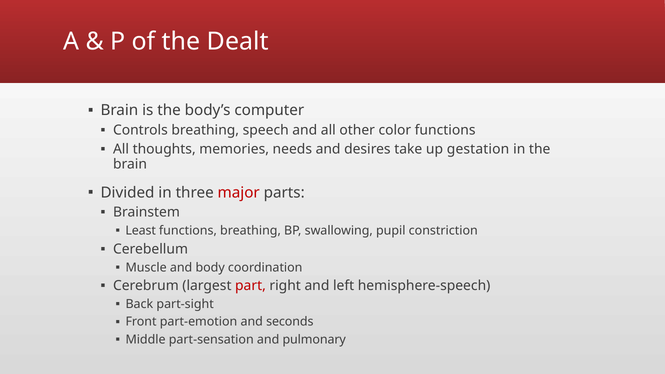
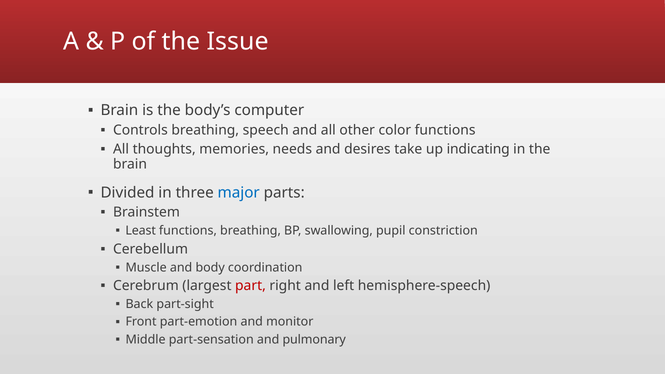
Dealt: Dealt -> Issue (238, 41)
gestation: gestation -> indicating (478, 149)
major colour: red -> blue (239, 193)
seconds: seconds -> monitor (290, 322)
